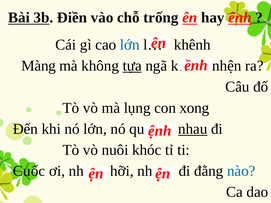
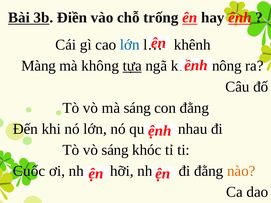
nhện: nhện -> nông (227, 66)
mà lụng: lụng -> sáng (137, 108)
con xong: xong -> đằng (194, 108)
nhau underline: present -> none (193, 129)
vò nuôi: nuôi -> sáng (115, 150)
nào colour: blue -> orange (241, 171)
